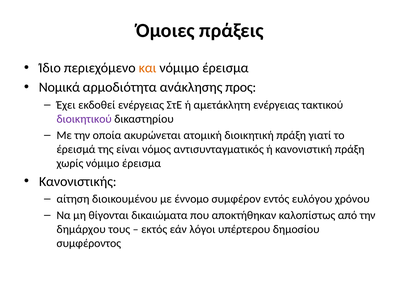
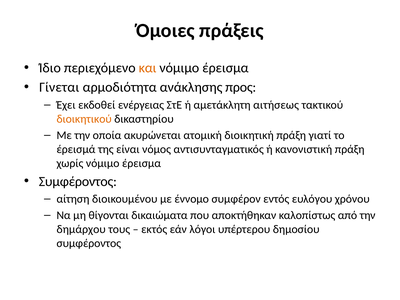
Νομικά: Νομικά -> Γίνεται (59, 87)
αμετάκλητη ενέργειας: ενέργειας -> αιτήσεως (276, 105)
διοικητικού colour: purple -> orange (84, 119)
Κανονιστικής: Κανονιστικής -> Συμφέροντος (78, 181)
